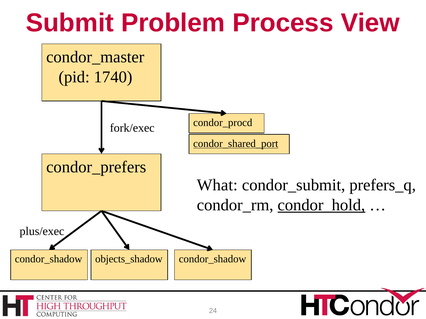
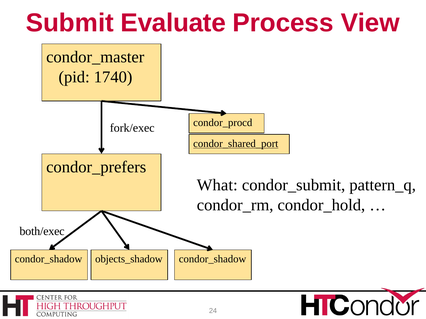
Problem: Problem -> Evaluate (173, 23)
prefers_q: prefers_q -> pattern_q (383, 185)
condor_hold underline: present -> none (321, 205)
plus/exec: plus/exec -> both/exec (42, 231)
